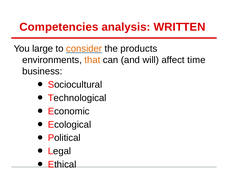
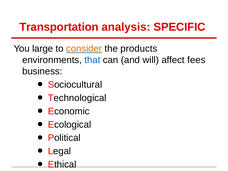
Competencies: Competencies -> Transportation (59, 27)
WRITTEN: WRITTEN -> SPECIFIC (180, 27)
that colour: orange -> blue (92, 60)
time: time -> fees (196, 60)
